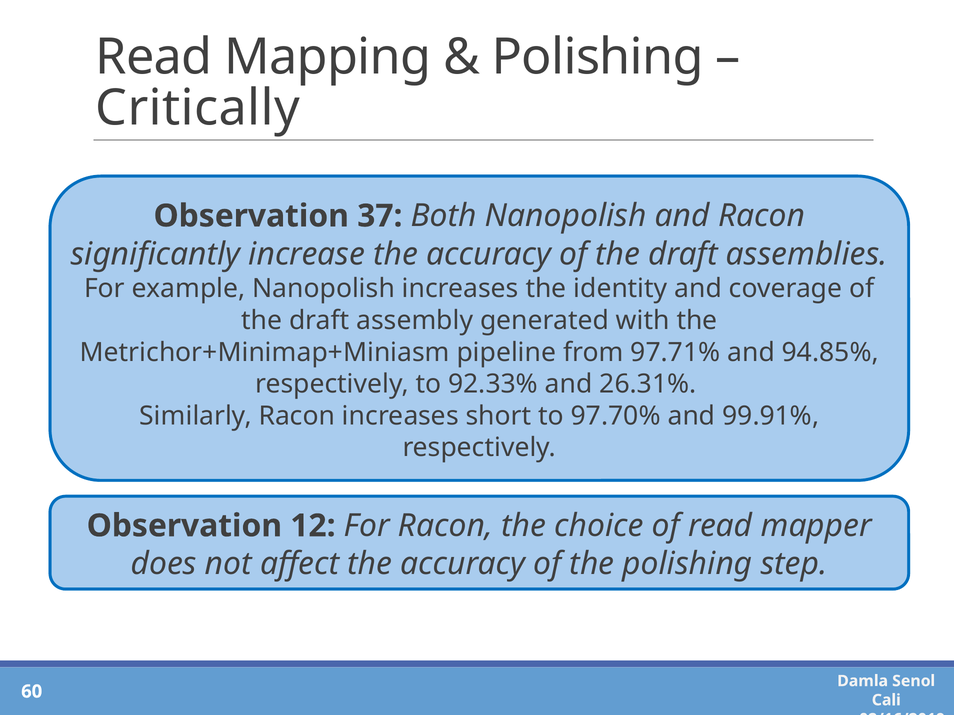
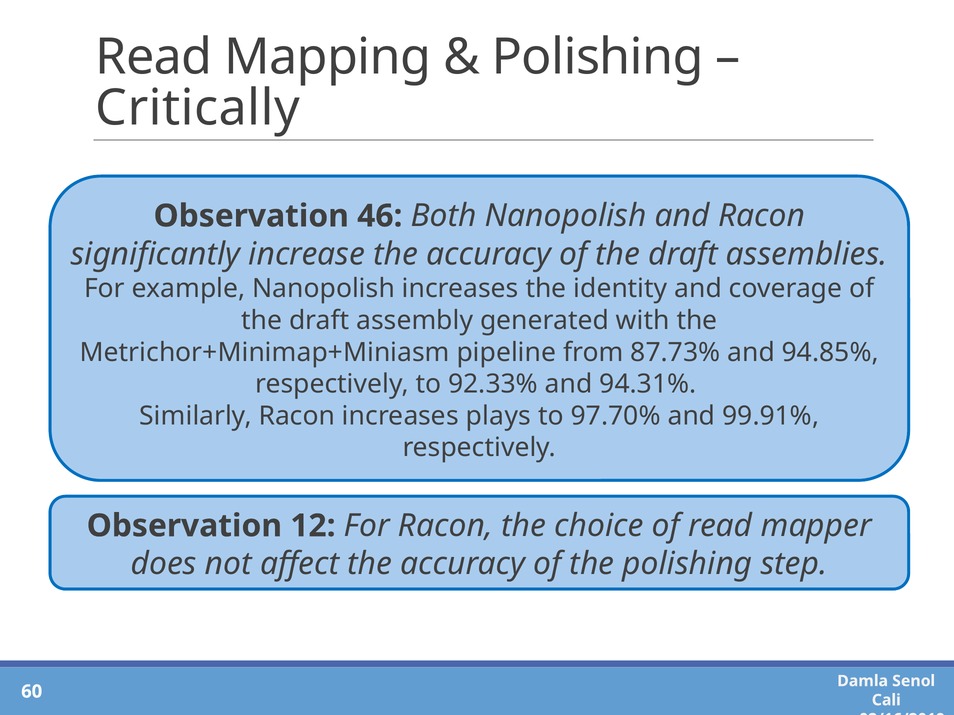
37: 37 -> 46 (380, 216)
97.71%: 97.71% -> 87.73% (675, 353)
26.31%: 26.31% -> 94.31% (648, 384)
short: short -> plays (498, 416)
